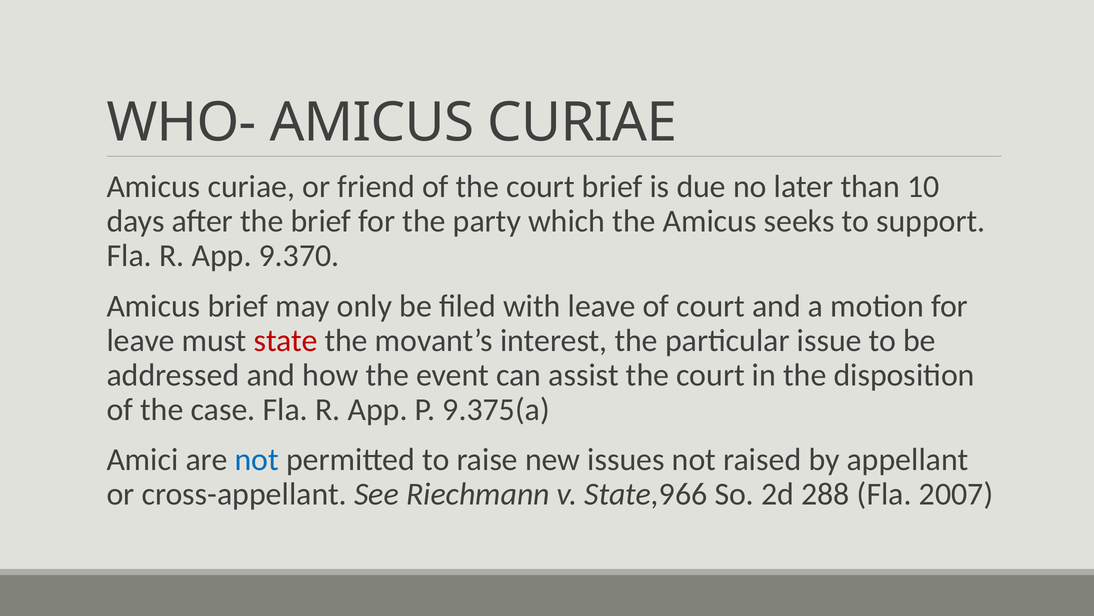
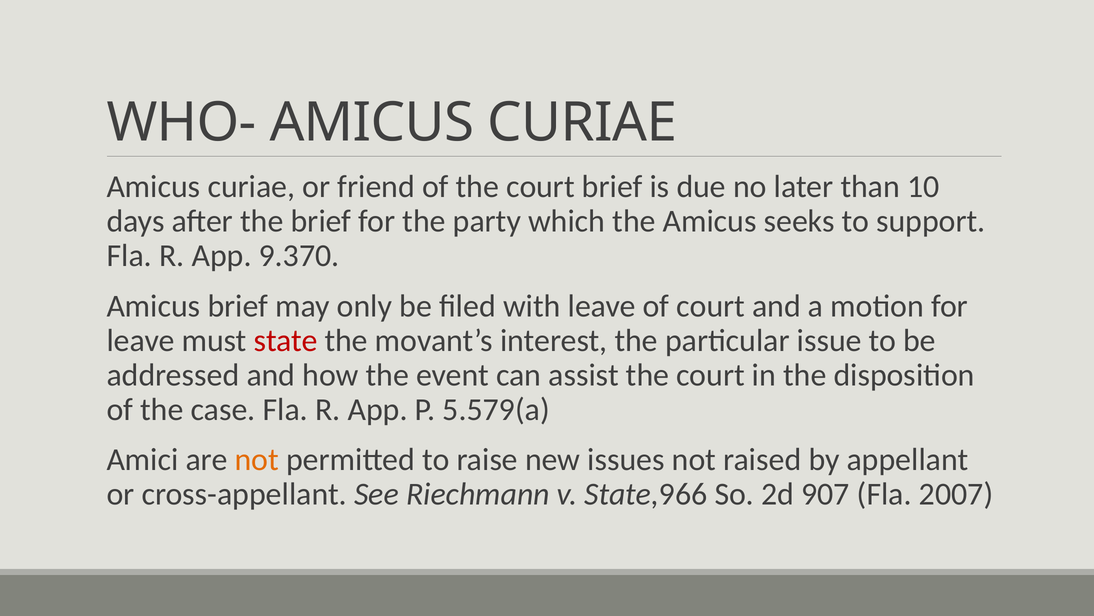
9.375(a: 9.375(a -> 5.579(a (496, 409)
not colour: blue -> orange (257, 459)
288: 288 -> 907 (825, 494)
